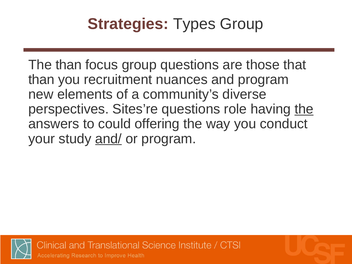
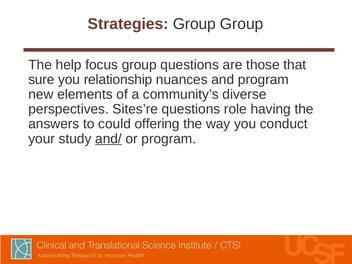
Strategies Types: Types -> Group (194, 24)
The than: than -> help (69, 65)
than: than -> sure (41, 80)
recruitment: recruitment -> relationship (118, 80)
the underline: present -> none (304, 109)
